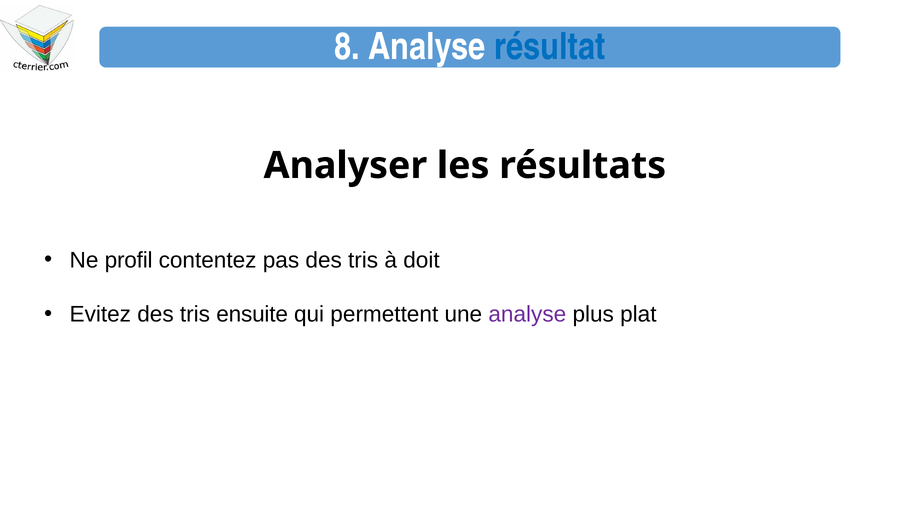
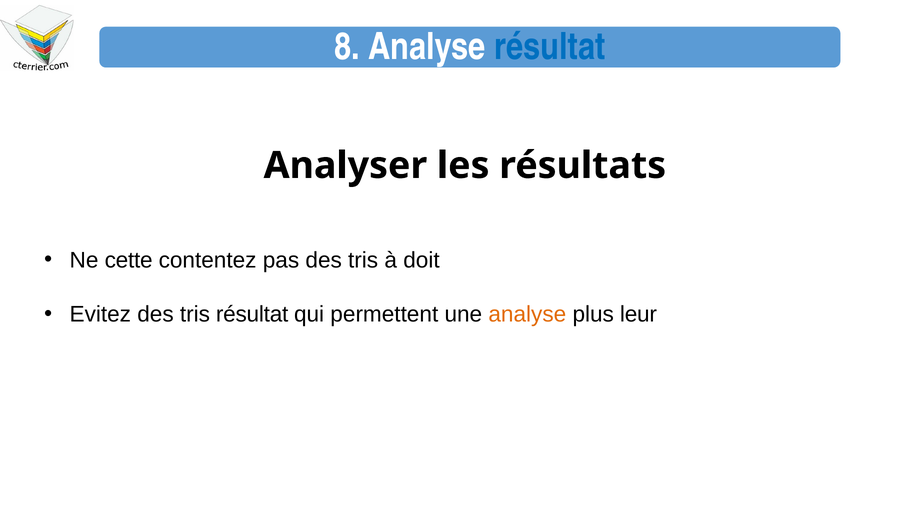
profil: profil -> cette (129, 260)
tris ensuite: ensuite -> résultat (252, 314)
analyse colour: purple -> orange (527, 314)
plat: plat -> leur (638, 314)
